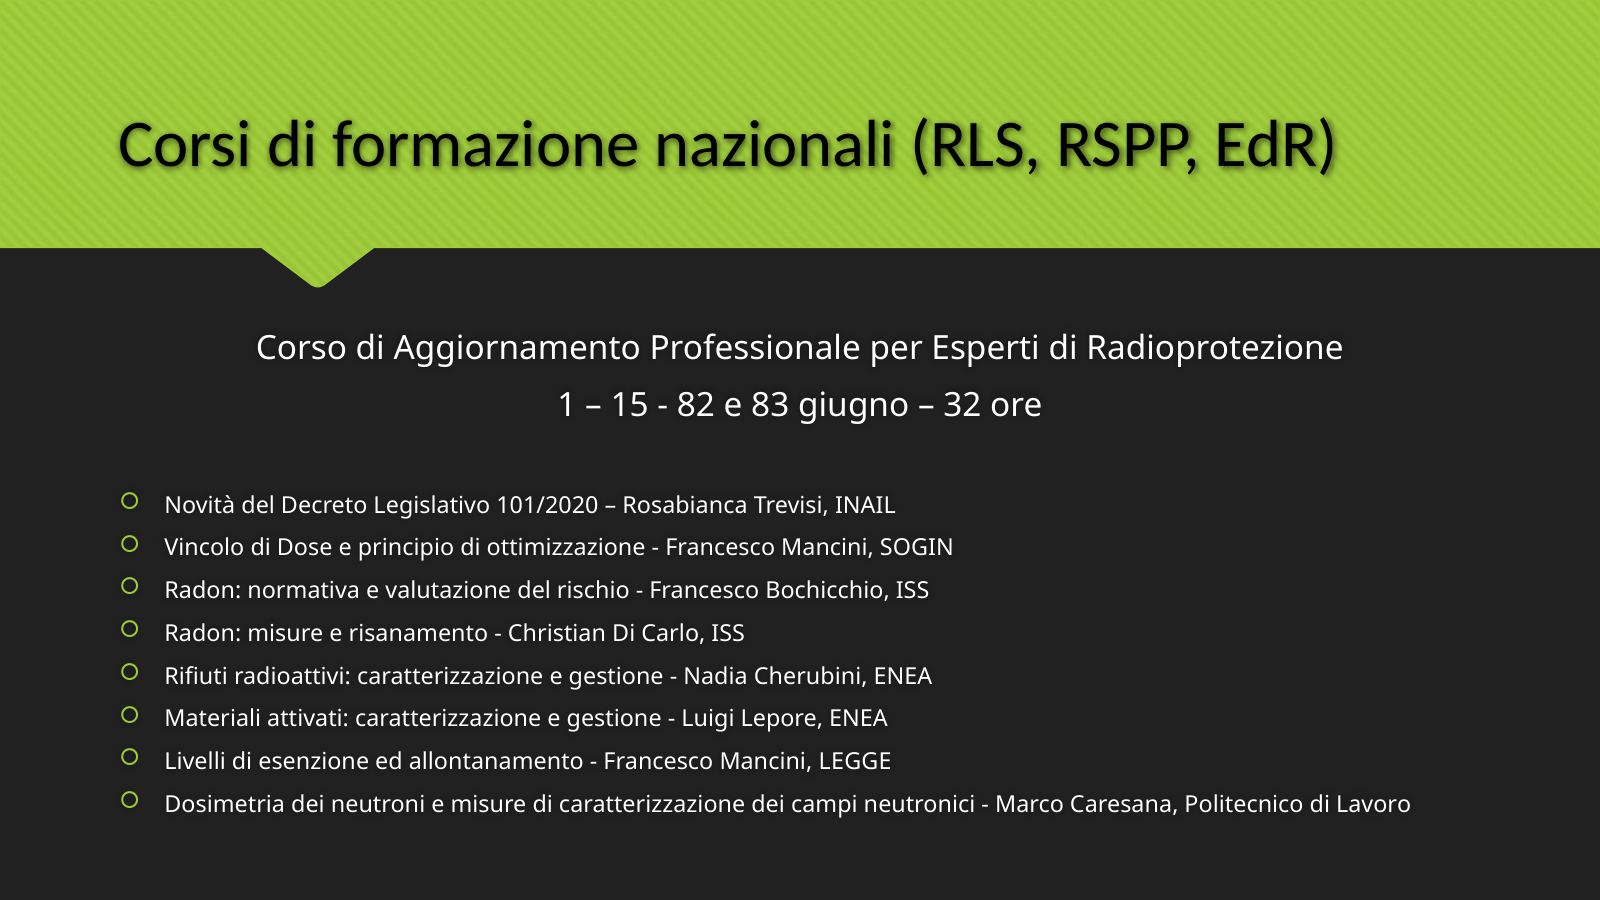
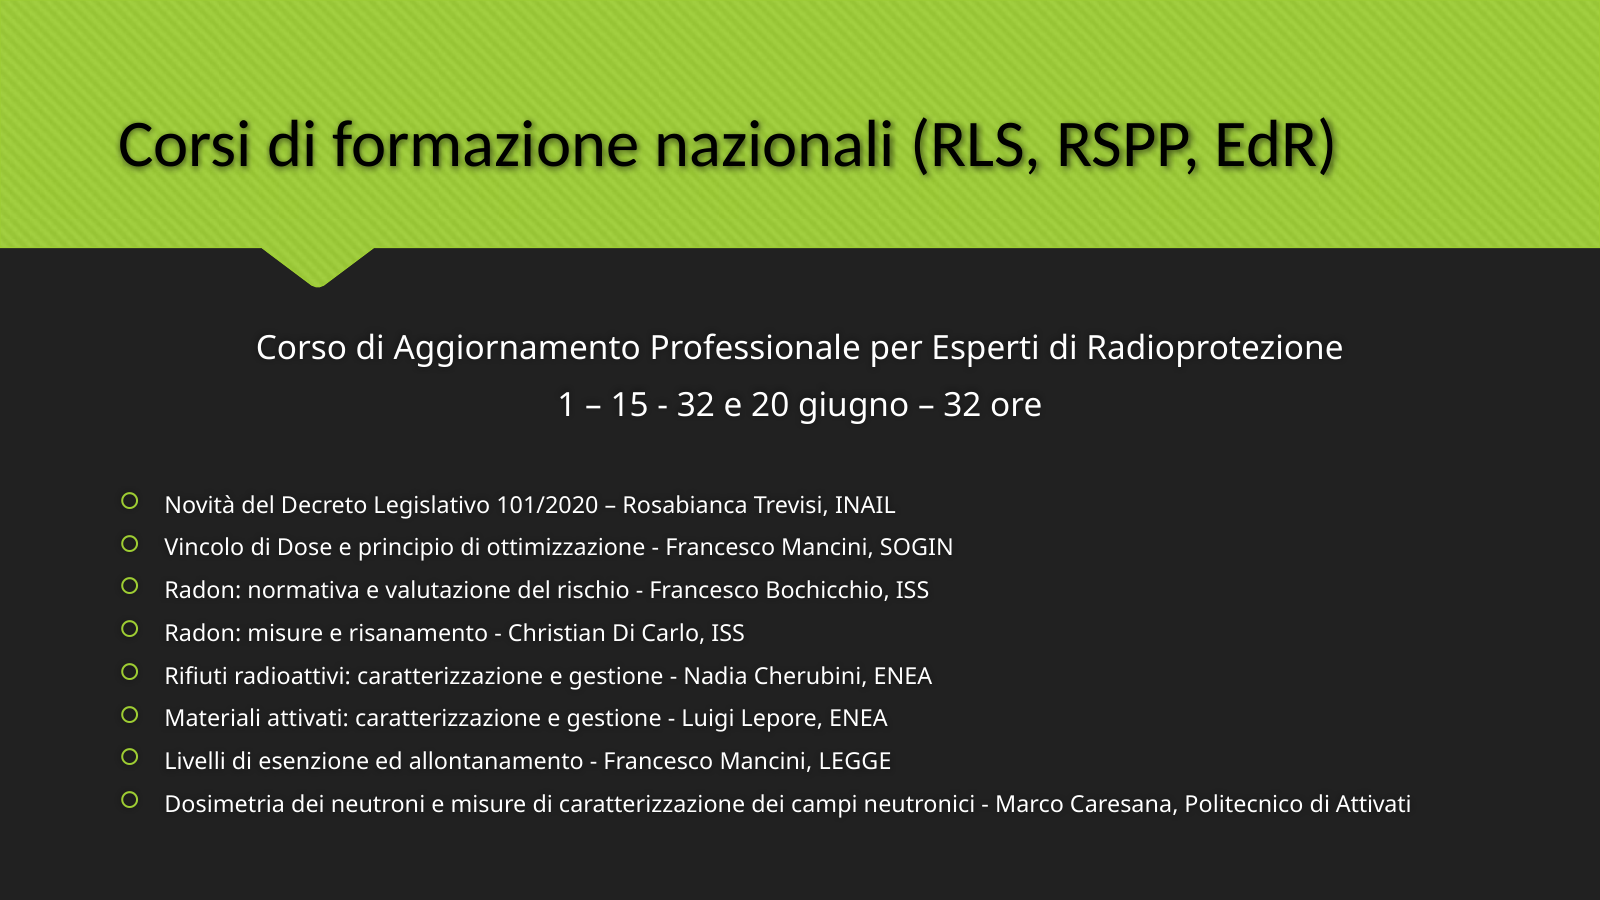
82: 82 -> 32 (696, 405)
83: 83 -> 20 (770, 405)
di Lavoro: Lavoro -> Attivati (1374, 805)
